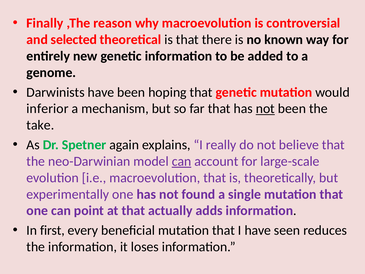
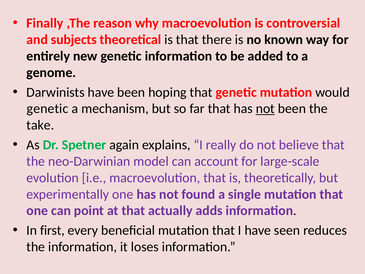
selected: selected -> subjects (74, 40)
inferior: inferior -> genetic (48, 109)
can underline: present -> none (182, 161)
